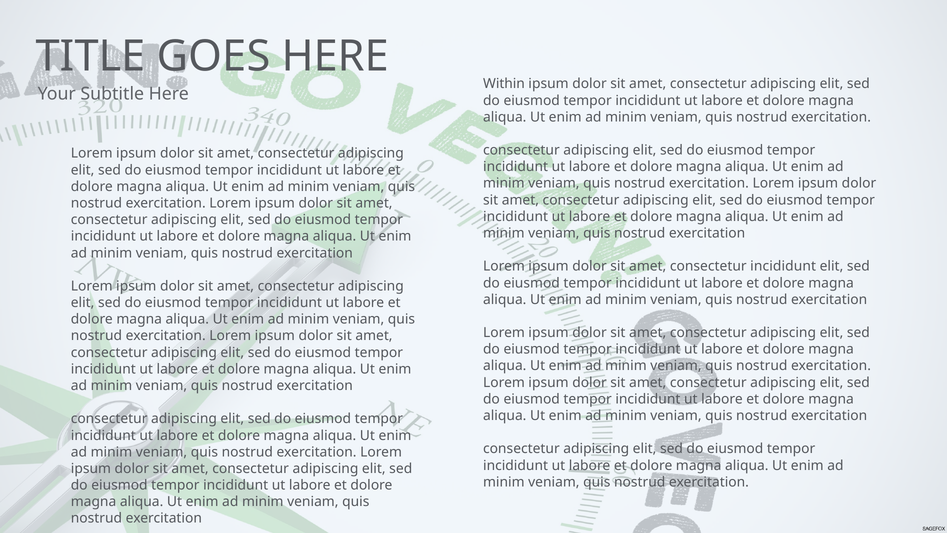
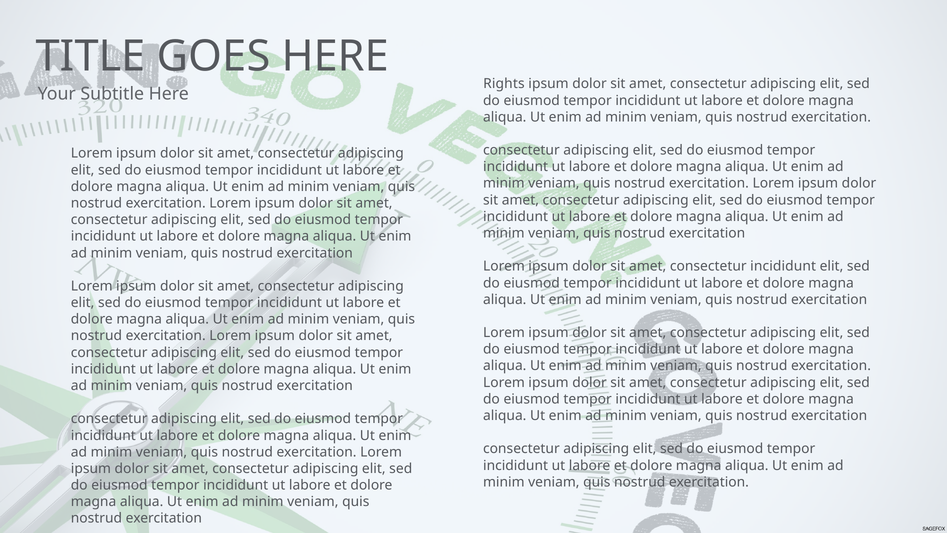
Within: Within -> Rights (504, 84)
